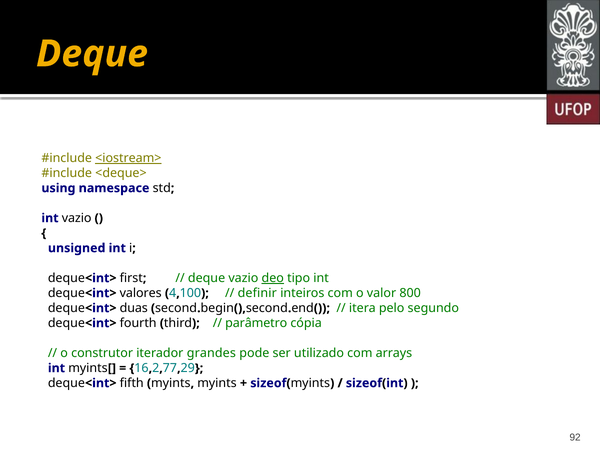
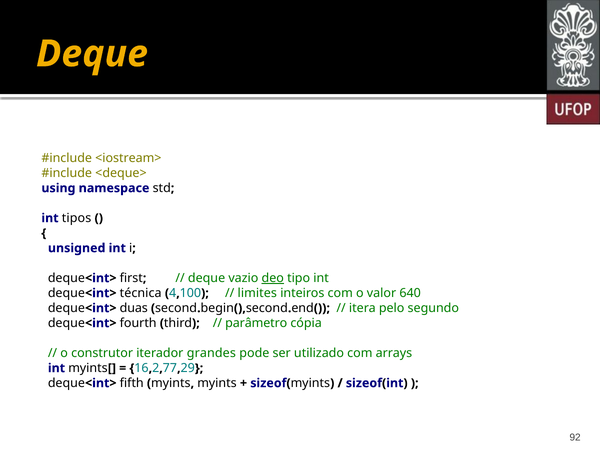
<iostream> underline: present -> none (128, 158)
int vazio: vazio -> tipos (77, 218)
valores: valores -> técnica (141, 293)
definir: definir -> limites (257, 293)
800: 800 -> 640 (410, 293)
